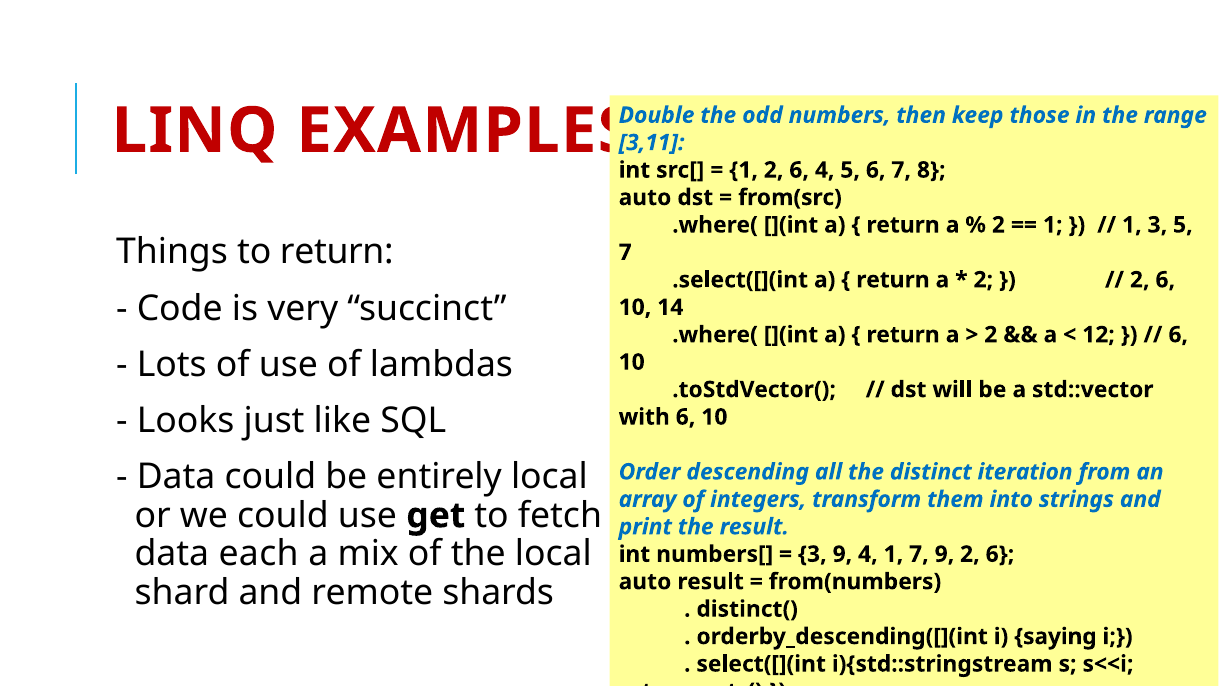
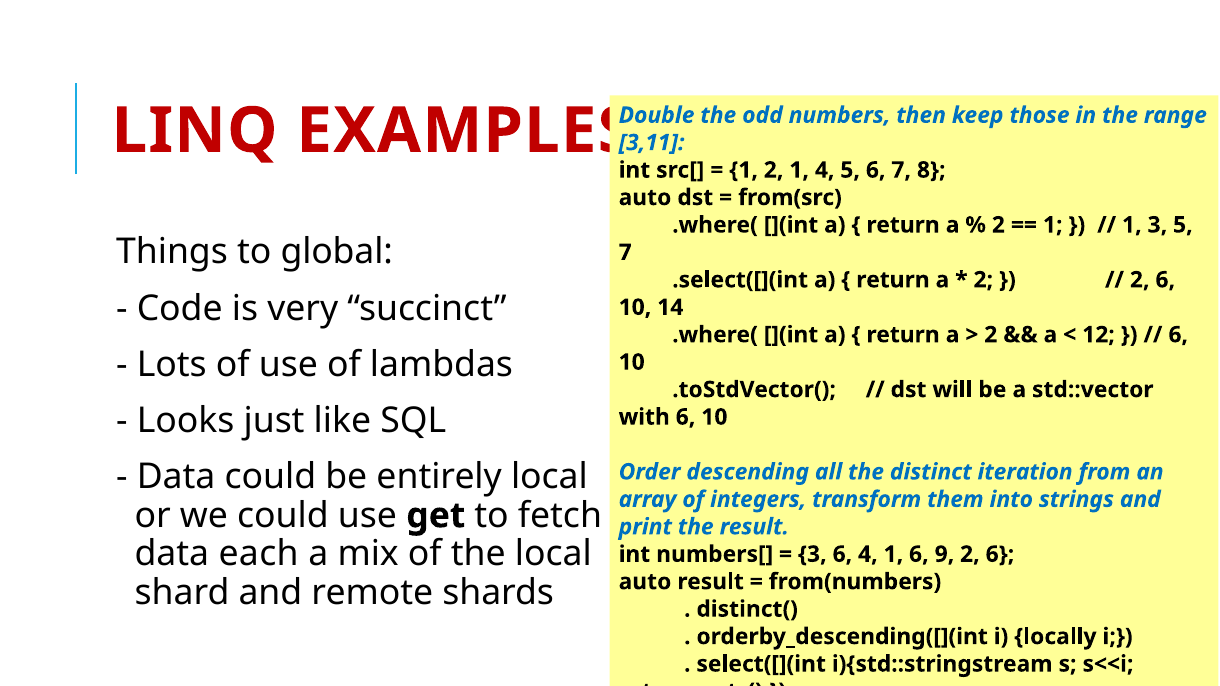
1 2 6: 6 -> 1 (799, 170)
to return: return -> global (337, 252)
3 9: 9 -> 6 (842, 554)
1 7: 7 -> 6 (919, 554)
saying: saying -> locally (1055, 637)
